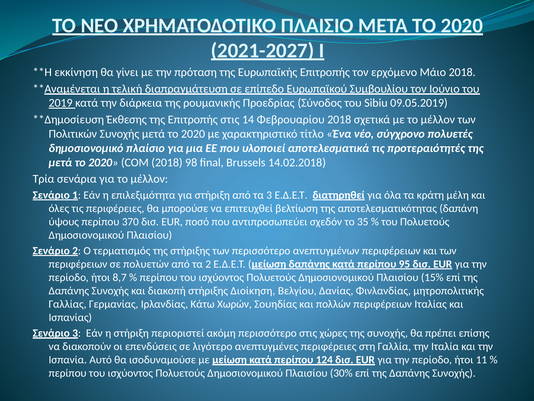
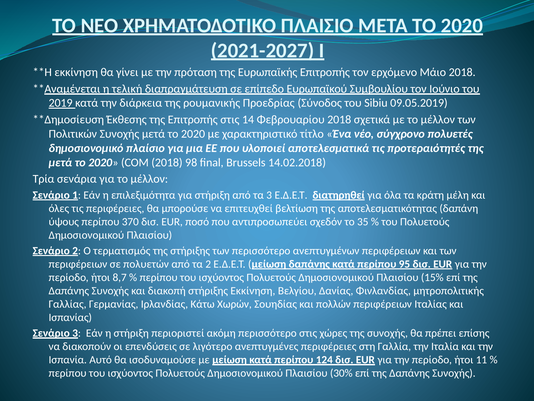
στήριξης Διοίκηση: Διοίκηση -> Εκκίνηση (253, 290)
